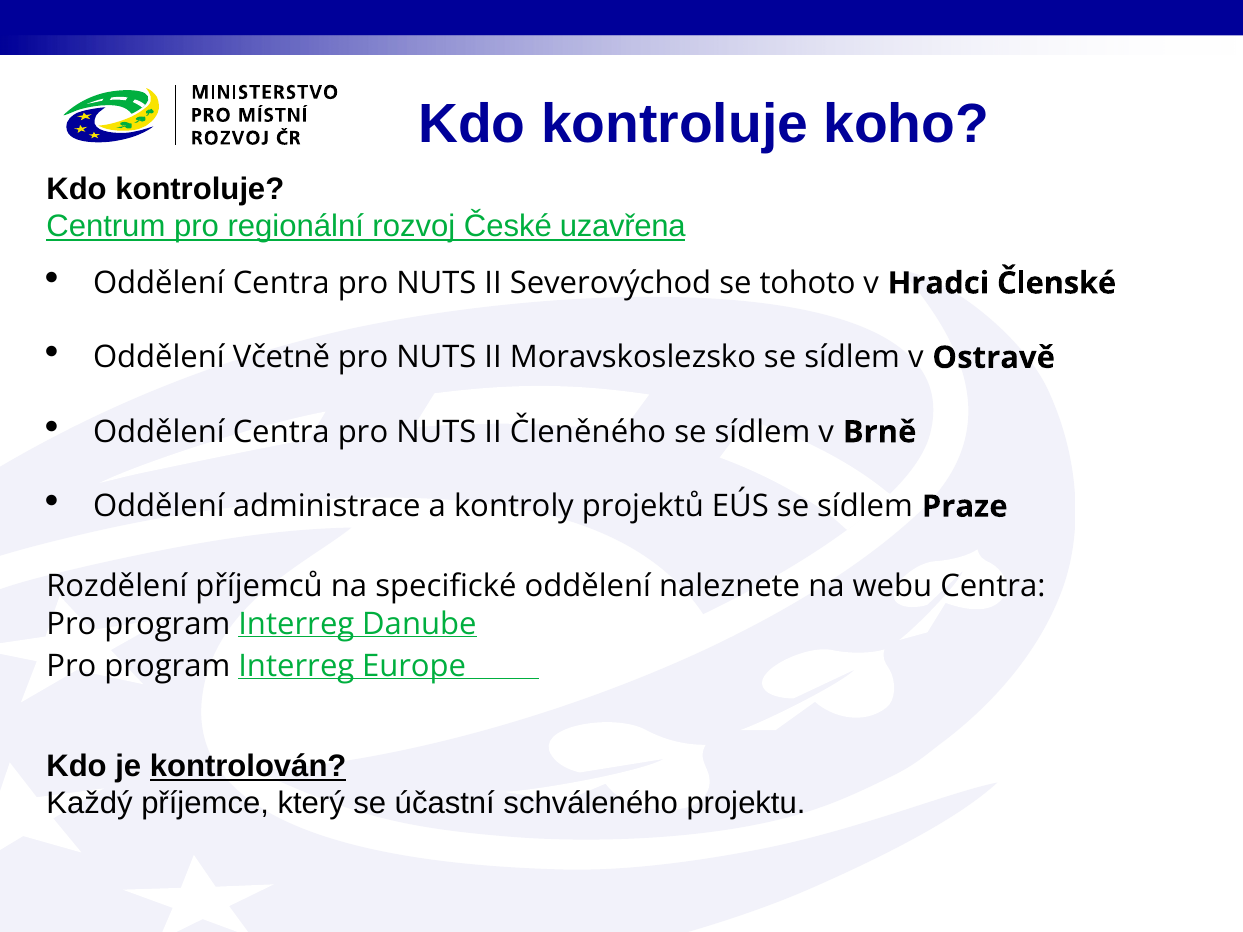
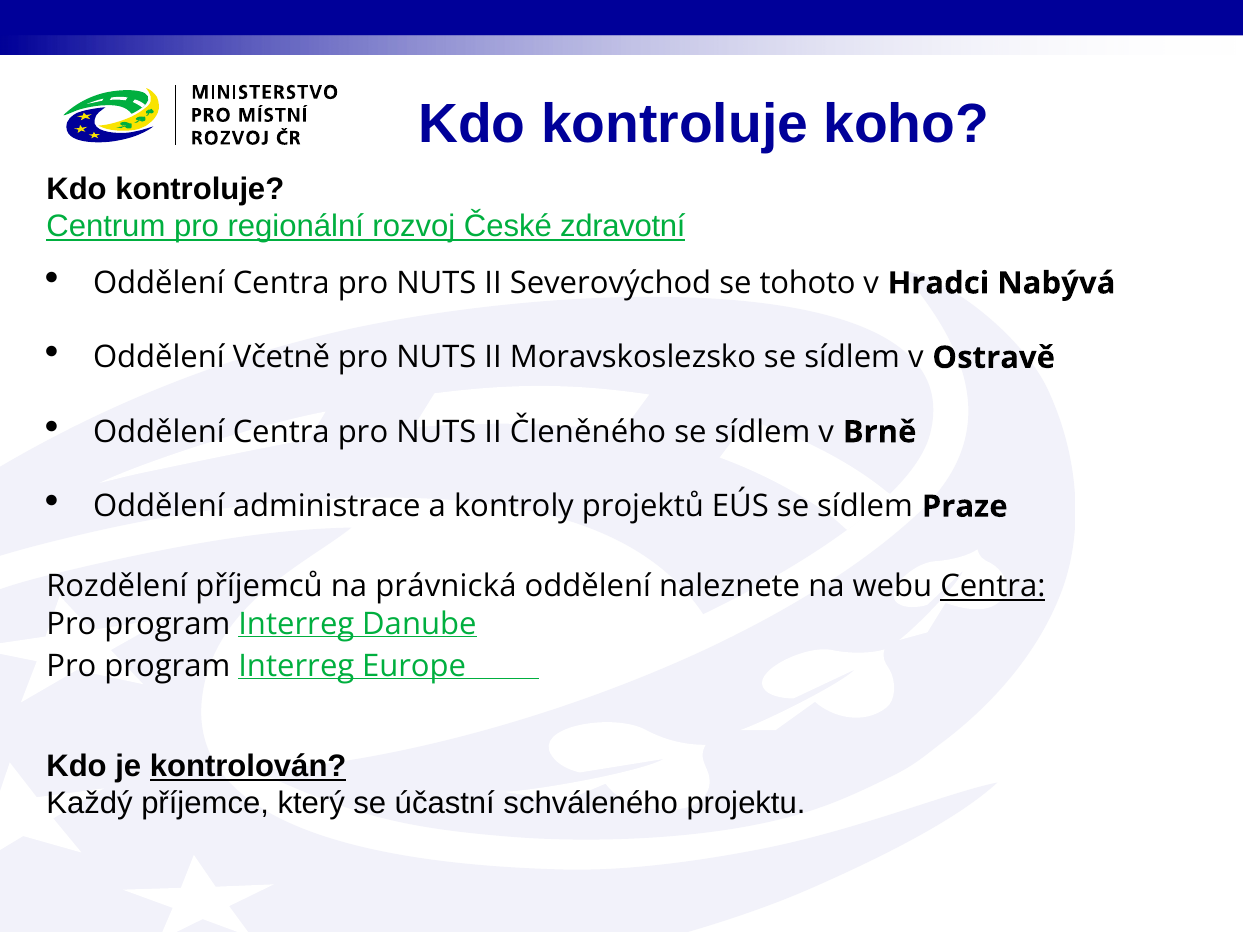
uzavřena: uzavřena -> zdravotní (623, 226)
Členské: Členské -> Nabývá (1056, 283)
specifické: specifické -> právnická (446, 587)
Centra underline: none -> present (993, 587)
